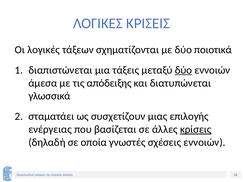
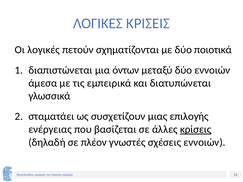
τάξεων: τάξεων -> πετούν (78, 50)
τάξεις: τάξεις -> όντων (126, 70)
δύο underline: present -> none (183, 70)
απόδειξης: απόδειξης -> εμπειρικά (109, 83)
οποία: οποία -> πλέον (94, 143)
